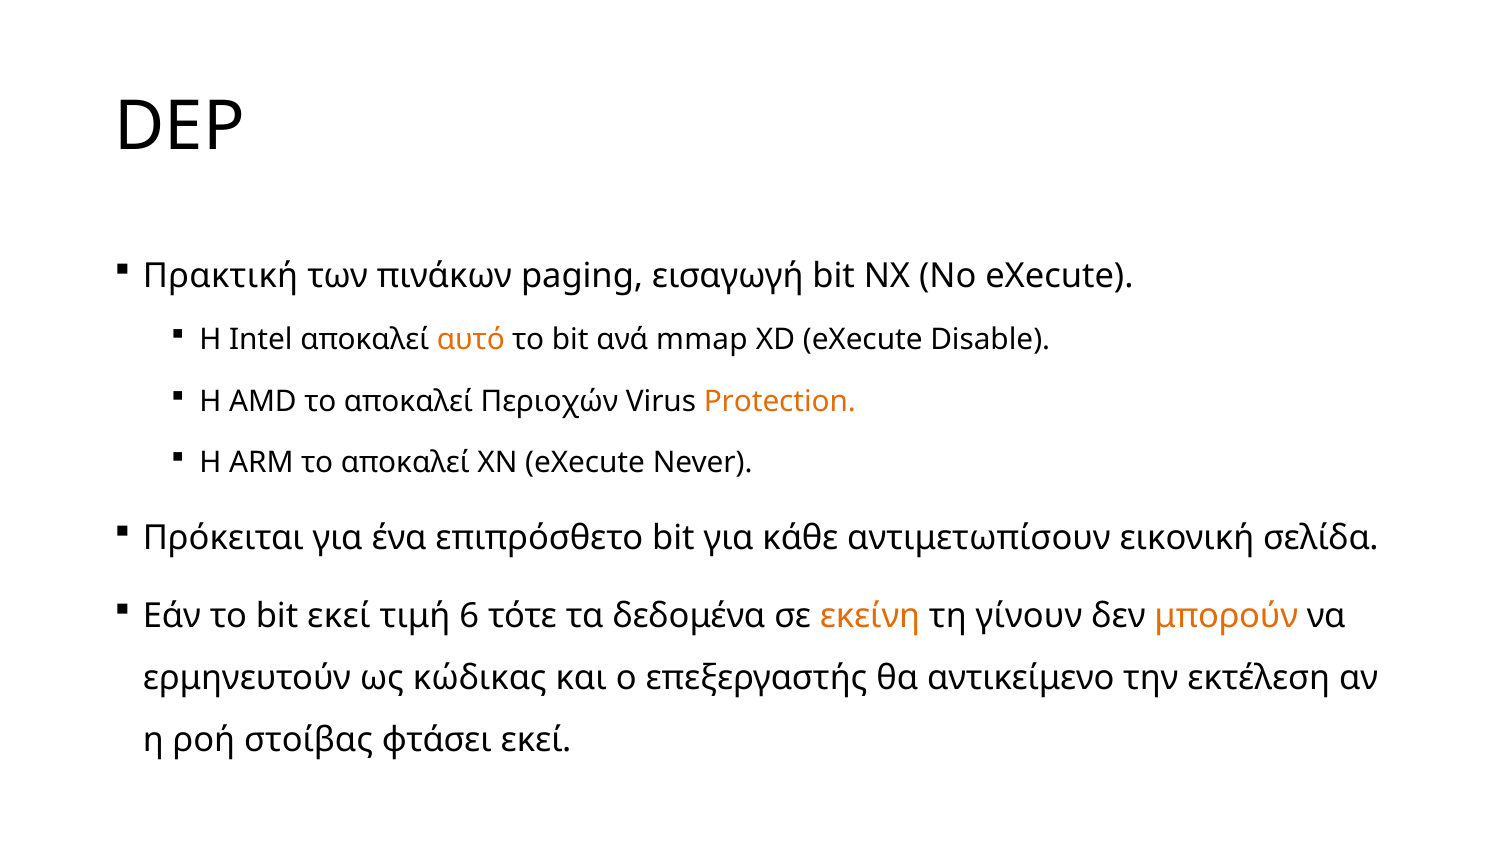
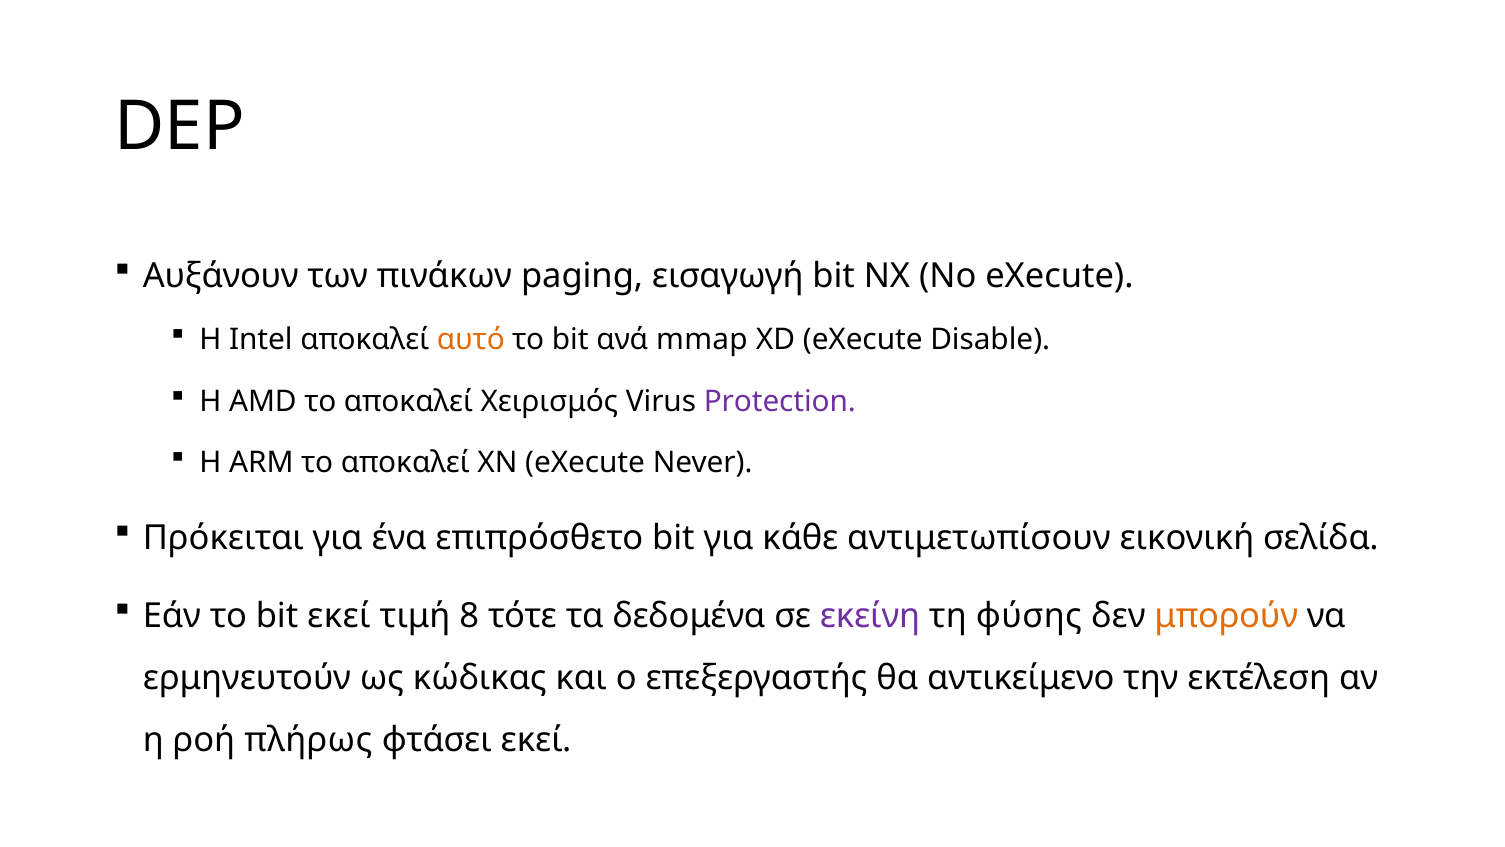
Πρακτική: Πρακτική -> Αυξάνουν (221, 276)
Περιοχών: Περιοχών -> Χειρισμός (549, 401)
Protection colour: orange -> purple (780, 401)
6: 6 -> 8 (469, 616)
εκείνη colour: orange -> purple (870, 616)
γίνουν: γίνουν -> φύσης (1029, 616)
στοίβας: στοίβας -> πλήρως (308, 740)
